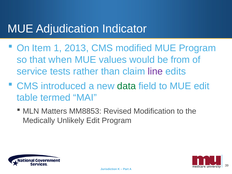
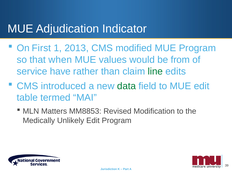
Item: Item -> First (41, 48)
tests: tests -> have (60, 71)
line colour: purple -> green (155, 71)
